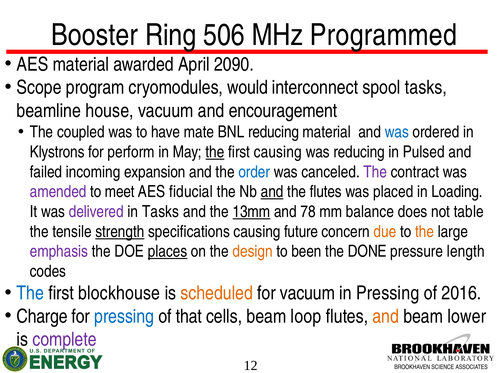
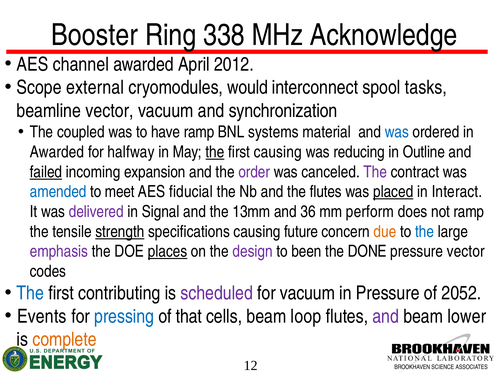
506: 506 -> 338 (224, 35)
Programmed: Programmed -> Acknowledge (384, 35)
AES material: material -> channel (81, 64)
2090: 2090 -> 2012 (234, 64)
program: program -> external (95, 88)
beamline house: house -> vector (110, 111)
encouragement: encouragement -> synchronization (283, 111)
have mate: mate -> ramp (199, 132)
BNL reducing: reducing -> systems (273, 132)
Klystrons: Klystrons -> Awarded (57, 152)
perform: perform -> halfway (131, 152)
Pulsed: Pulsed -> Outline (424, 152)
failed underline: none -> present (46, 172)
order colour: blue -> purple (254, 172)
amended colour: purple -> blue (58, 192)
and underline: present -> none (272, 192)
placed underline: none -> present (393, 192)
Loading: Loading -> Interact (457, 192)
in Tasks: Tasks -> Signal (161, 212)
13mm underline: present -> none (251, 212)
78: 78 -> 36 (308, 212)
balance: balance -> perform (370, 212)
not table: table -> ramp (469, 212)
the colour: orange -> blue (424, 232)
design colour: orange -> purple (253, 252)
pressure length: length -> vector (466, 252)
blockhouse: blockhouse -> contributing (119, 294)
scheduled colour: orange -> purple (217, 294)
in Pressing: Pressing -> Pressure (388, 294)
2016: 2016 -> 2052 (461, 294)
Charge: Charge -> Events (42, 317)
and colour: orange -> purple (386, 317)
complete colour: purple -> orange (65, 340)
